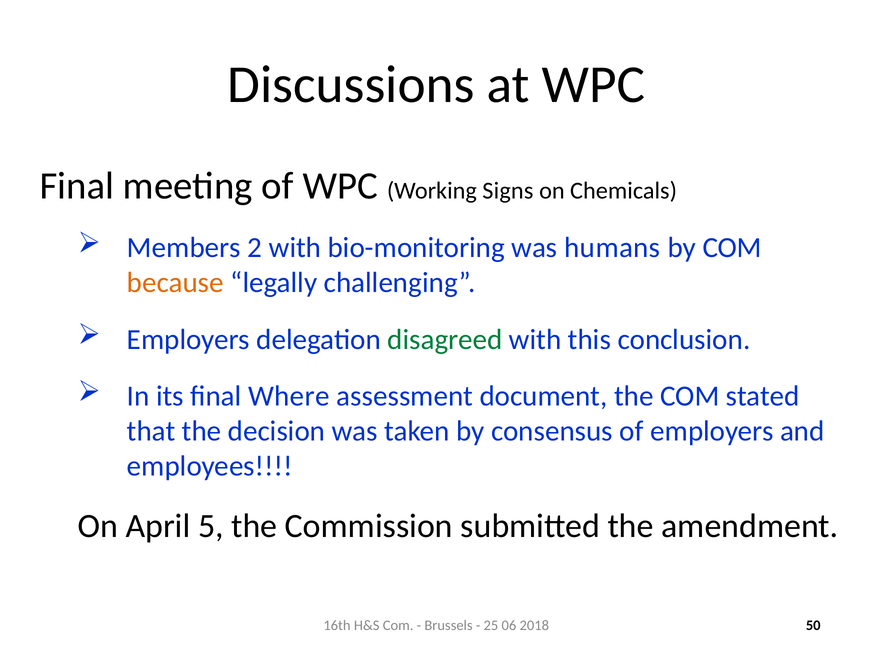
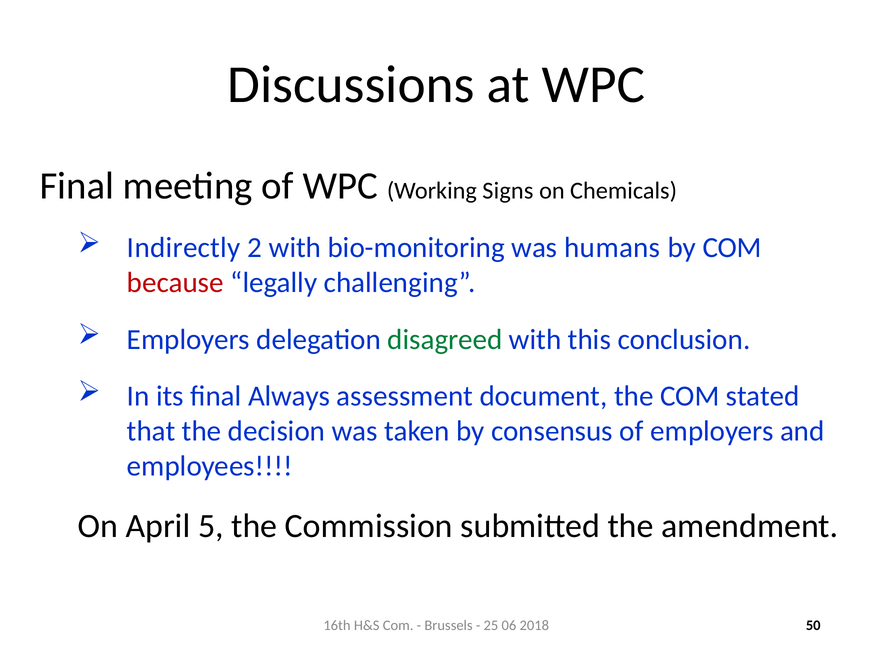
Members: Members -> Indirectly (184, 248)
because colour: orange -> red (175, 283)
Where: Where -> Always (289, 396)
